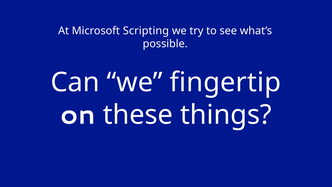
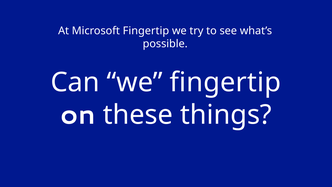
Microsoft Scripting: Scripting -> Fingertip (146, 31)
